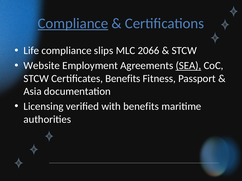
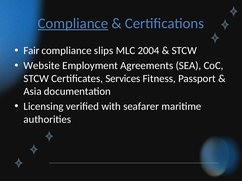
Life: Life -> Fair (31, 51)
2066: 2066 -> 2004 (149, 51)
SEA underline: present -> none (188, 66)
Certificates Benefits: Benefits -> Services (123, 79)
with benefits: benefits -> seafarer (141, 107)
